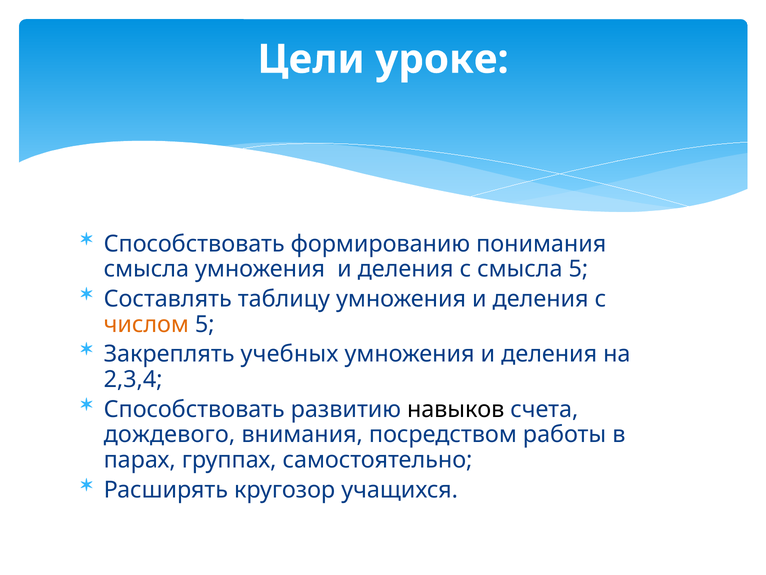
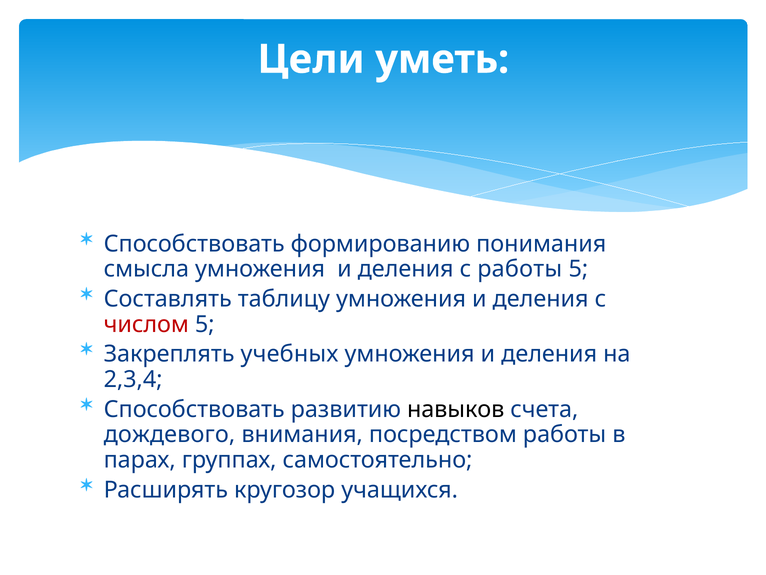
уроке: уроке -> уметь (442, 59)
с смысла: смысла -> работы (520, 269)
числом colour: orange -> red (146, 324)
